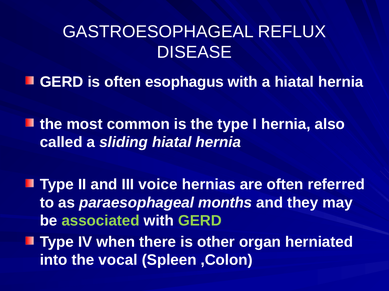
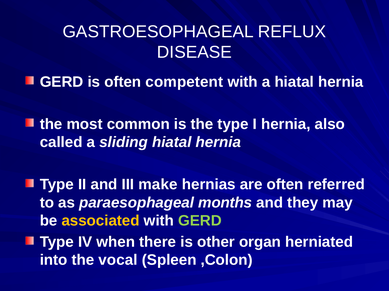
esophagus: esophagus -> competent (184, 82)
voice: voice -> make (158, 185)
associated colour: light green -> yellow (101, 221)
